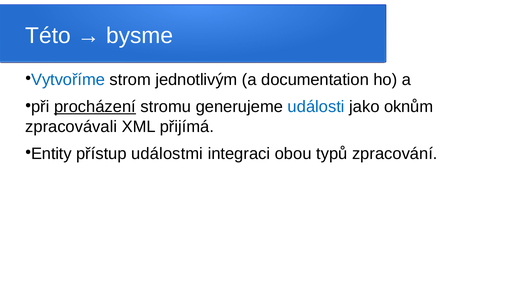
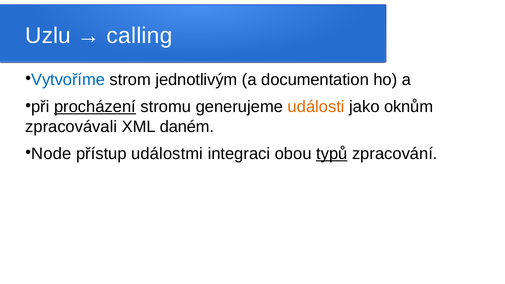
Této: Této -> Uzlu (48, 36)
bysme: bysme -> calling (139, 36)
události colour: blue -> orange (316, 107)
přijímá: přijímá -> daném (187, 127)
Entity: Entity -> Node (51, 154)
typů underline: none -> present (332, 154)
